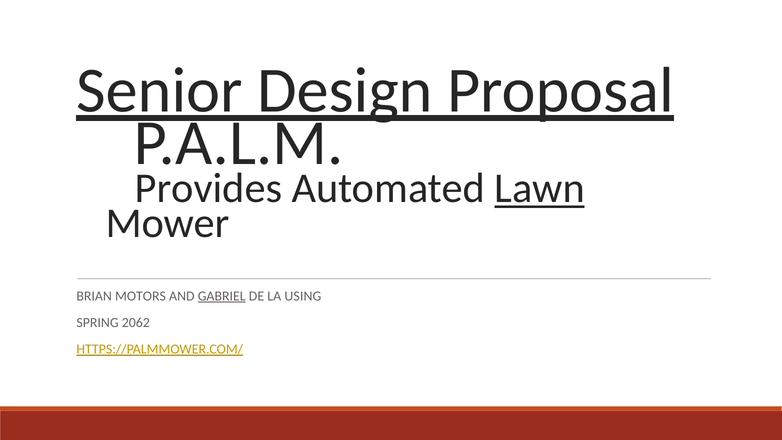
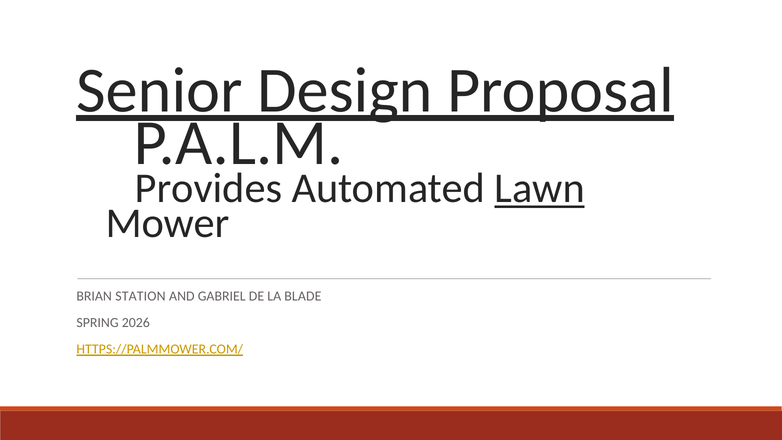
MOTORS: MOTORS -> STATION (140, 296)
GABRIEL underline: present -> none (222, 296)
USING: USING -> BLADE (303, 296)
2062: 2062 -> 2026 (136, 322)
